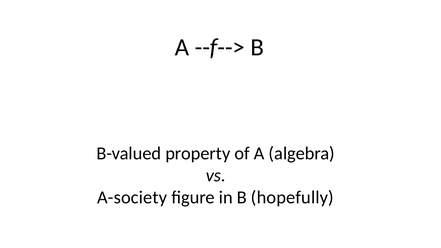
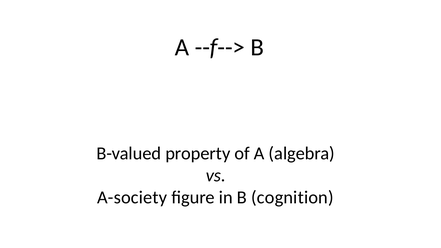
hopefully: hopefully -> cognition (292, 198)
